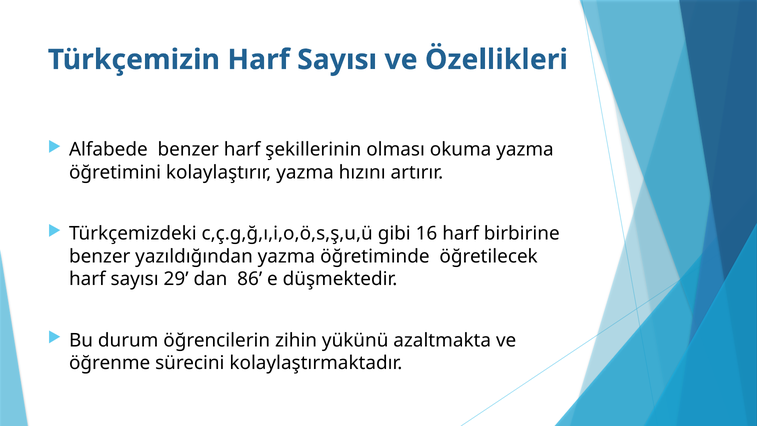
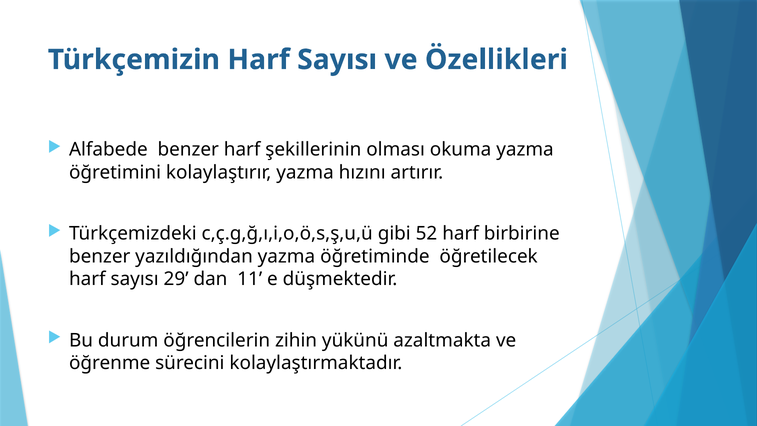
16: 16 -> 52 (427, 234)
86: 86 -> 11 (250, 279)
